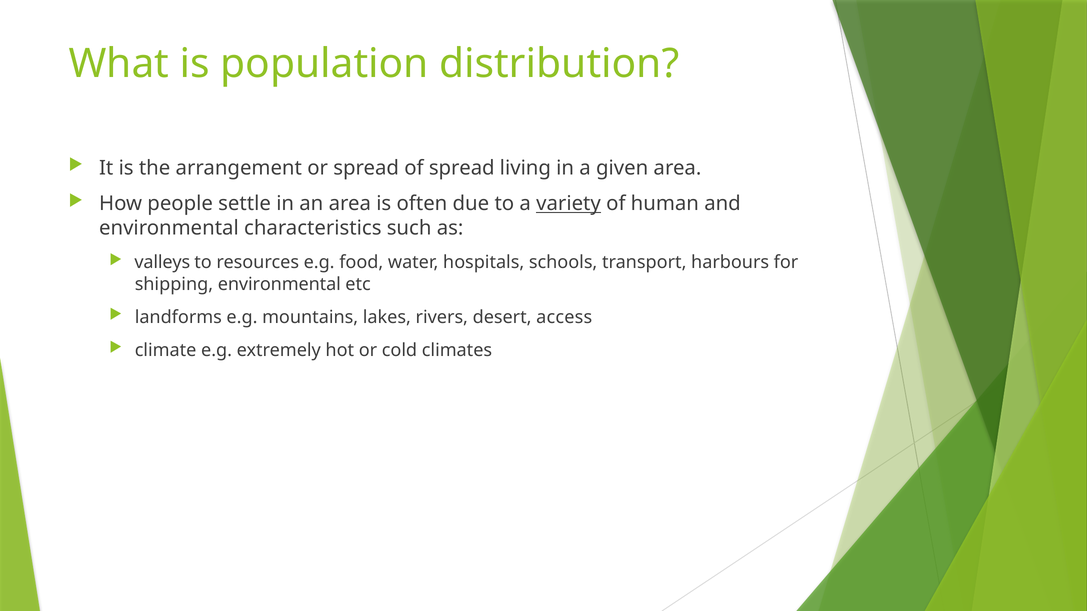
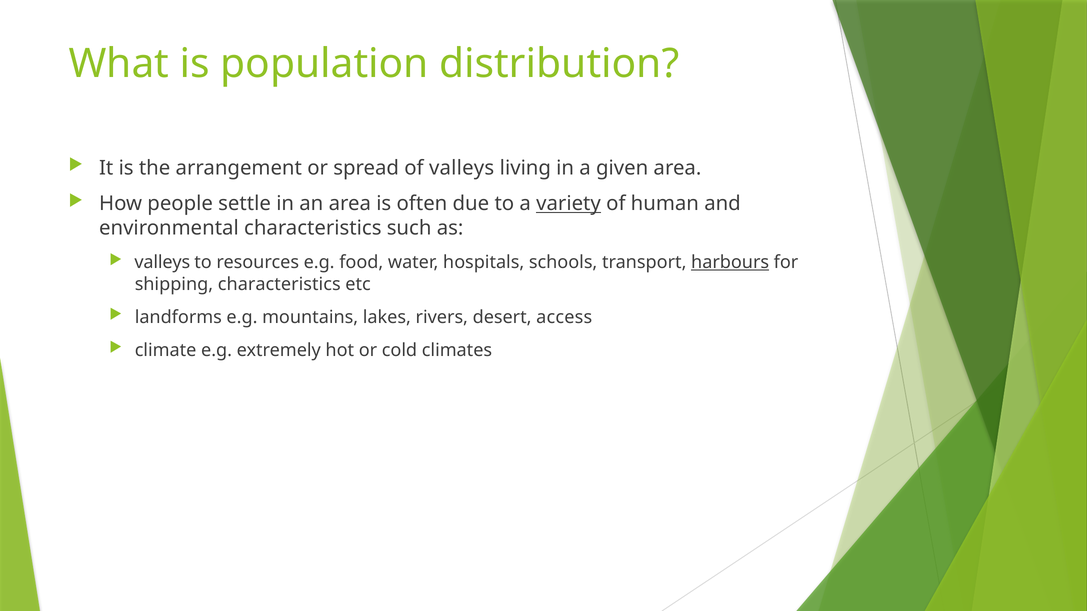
of spread: spread -> valleys (462, 168)
harbours underline: none -> present (730, 263)
shipping environmental: environmental -> characteristics (279, 284)
